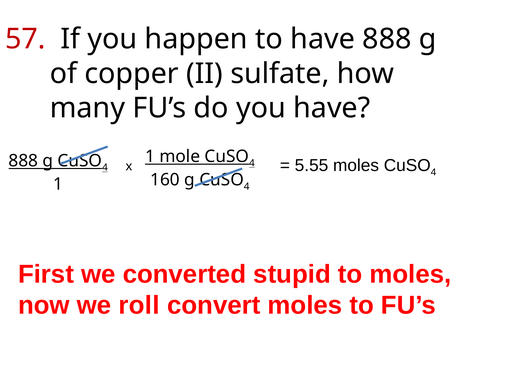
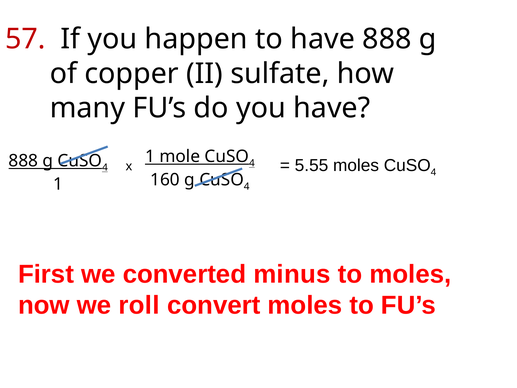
stupid: stupid -> minus (292, 274)
